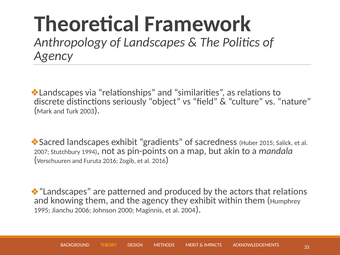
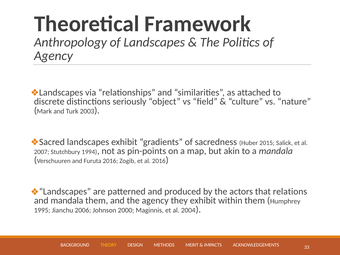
as relations: relations -> attached (254, 92)
and knowing: knowing -> mandala (67, 201)
